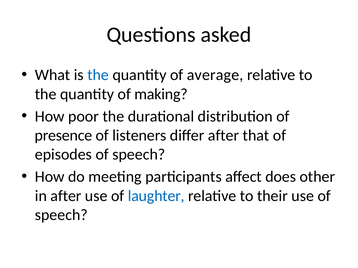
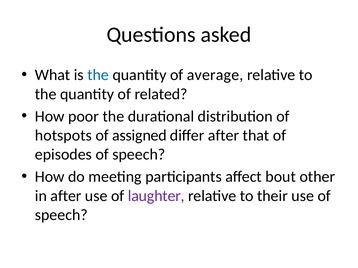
making: making -> related (161, 94)
presence: presence -> hotspots (63, 136)
listeners: listeners -> assigned (139, 136)
does: does -> bout (281, 177)
laughter colour: blue -> purple (156, 196)
